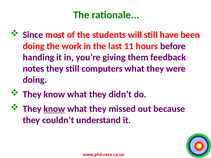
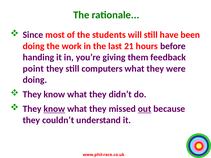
11: 11 -> 21 (129, 46)
notes: notes -> point (33, 69)
out underline: none -> present (145, 109)
